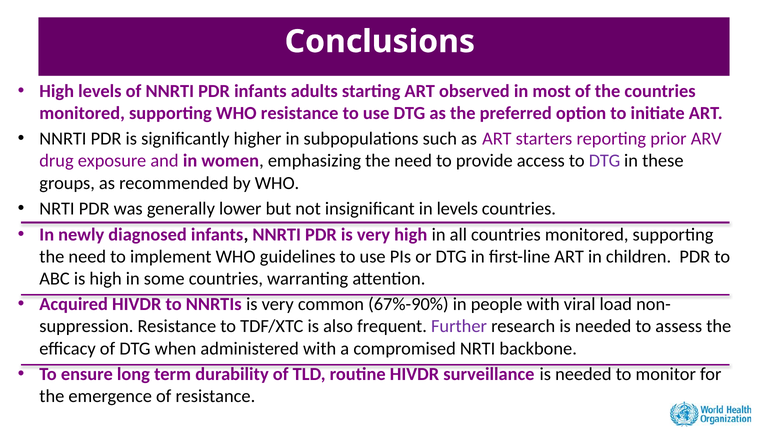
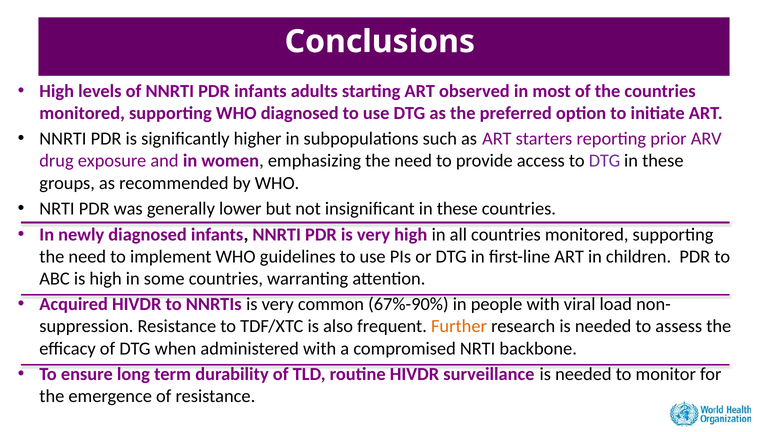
WHO resistance: resistance -> diagnosed (300, 113)
insignificant in levels: levels -> these (457, 209)
Further colour: purple -> orange (459, 326)
